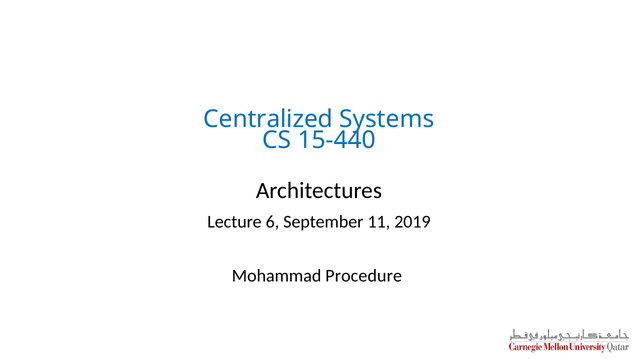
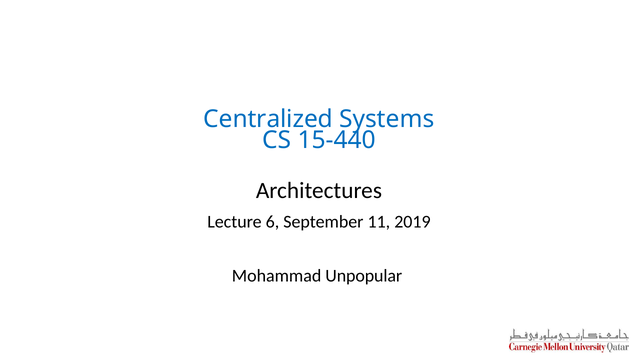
Procedure: Procedure -> Unpopular (364, 276)
